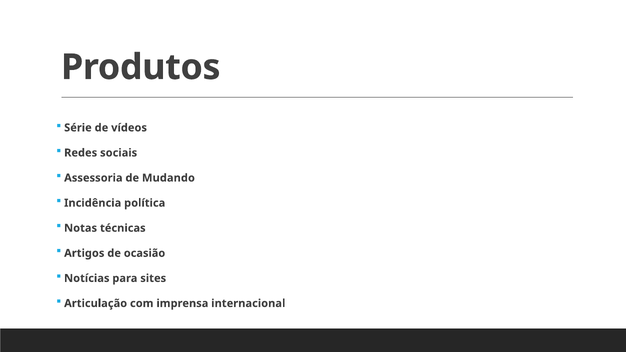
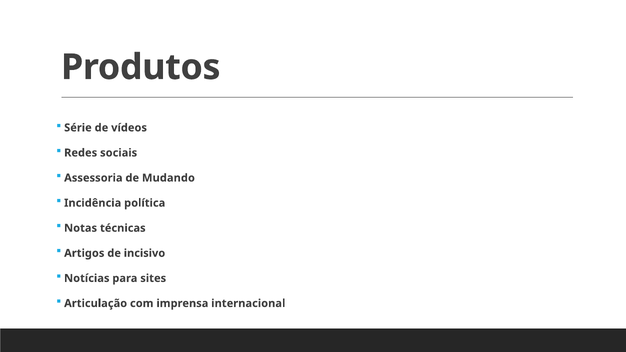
ocasião: ocasião -> incisivo (145, 253)
